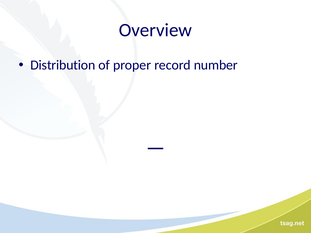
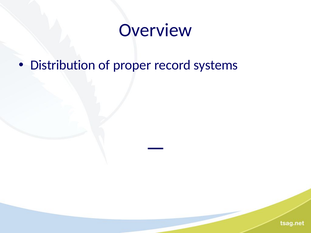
number: number -> systems (216, 65)
